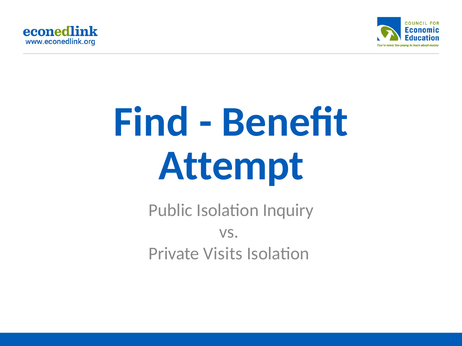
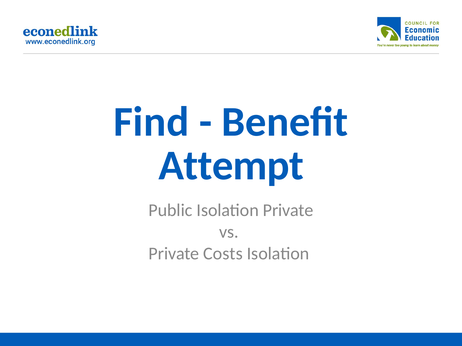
Isolation Inquiry: Inquiry -> Private (288, 211)
Visits: Visits -> Costs (223, 254)
